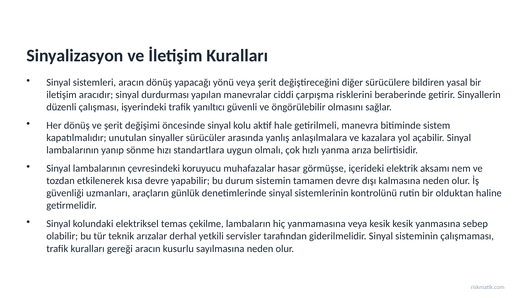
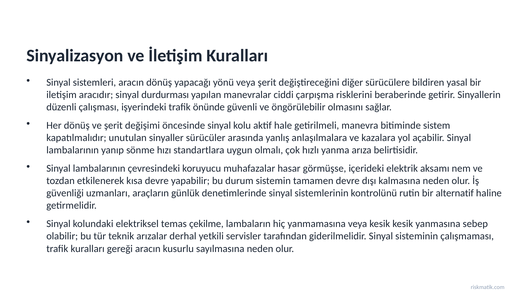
yanıltıcı: yanıltıcı -> önünde (209, 107)
olduktan: olduktan -> alternatif (455, 194)
